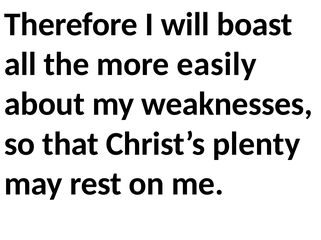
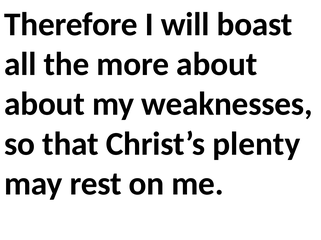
more easily: easily -> about (217, 64)
